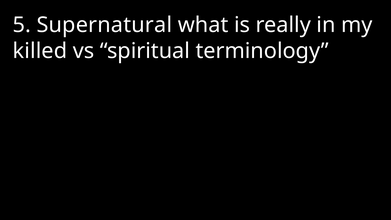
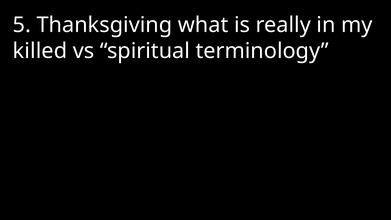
Supernatural: Supernatural -> Thanksgiving (104, 25)
